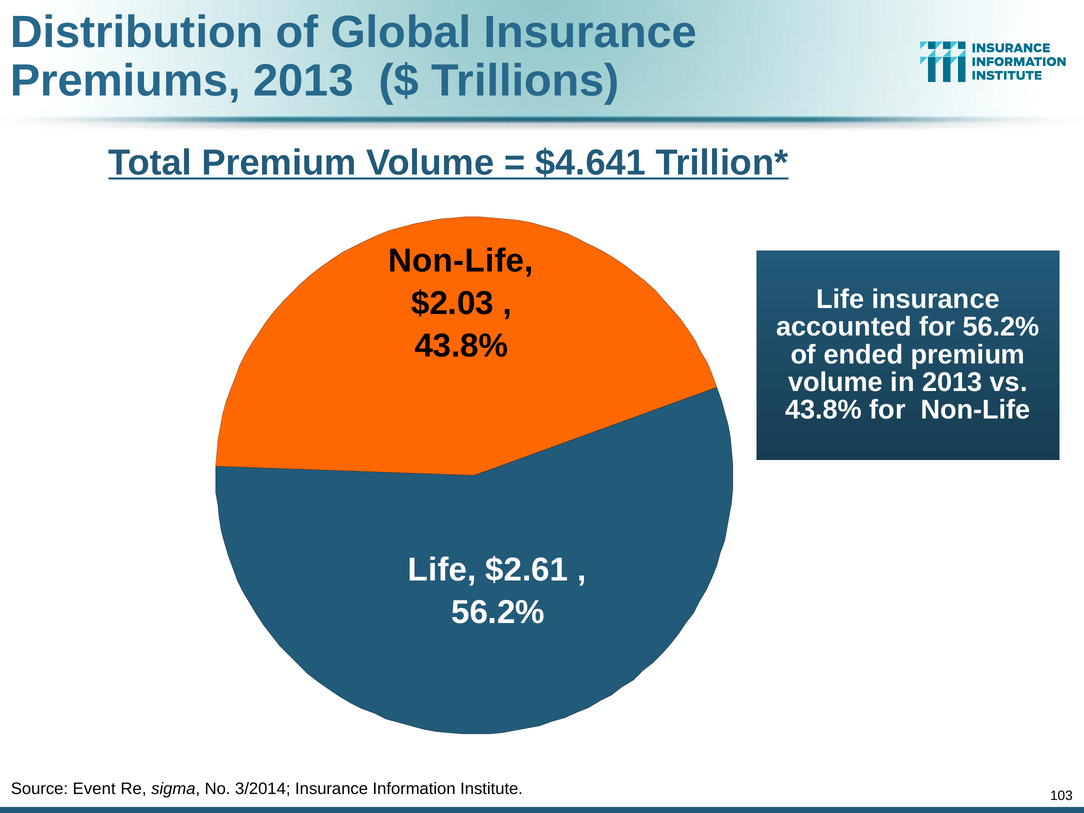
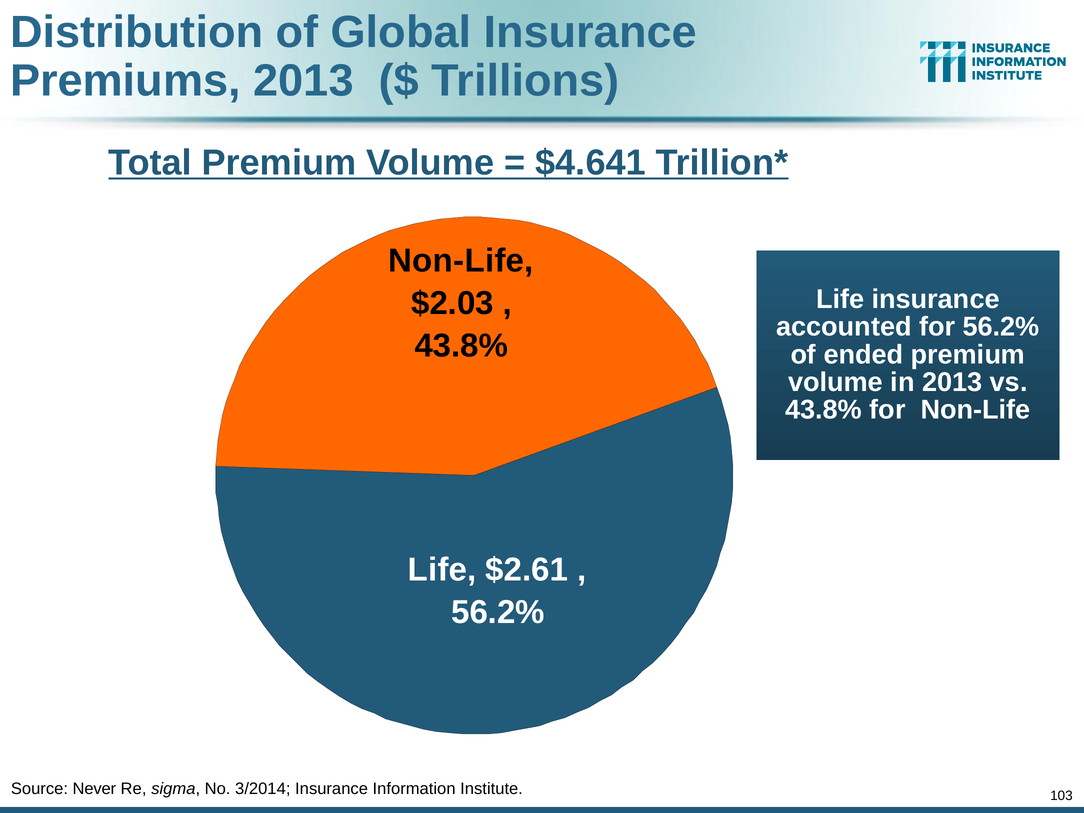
Event: Event -> Never (94, 789)
